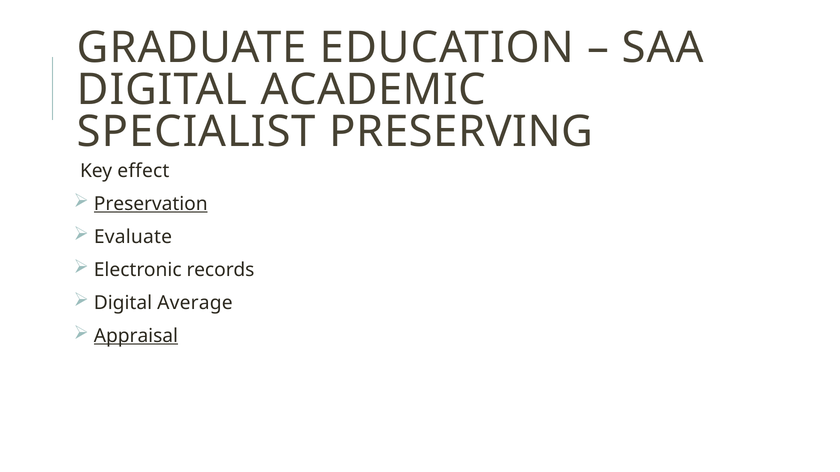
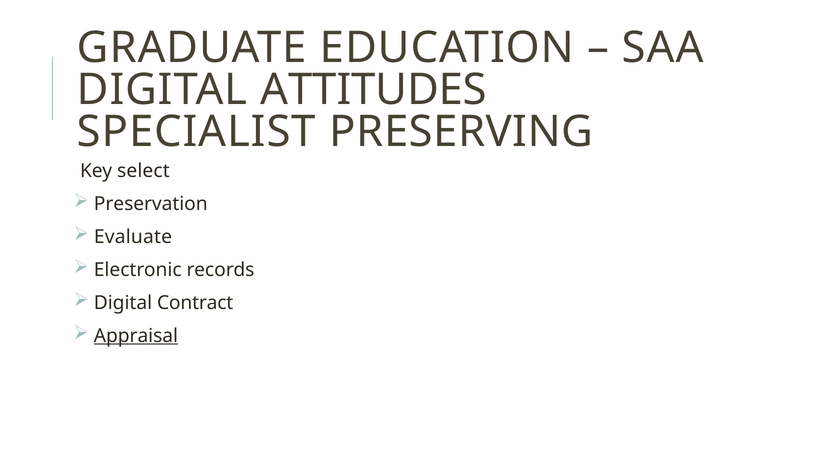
ACADEMIC: ACADEMIC -> ATTITUDES (374, 90)
effect: effect -> select (143, 171)
Preservation underline: present -> none (151, 204)
Average: Average -> Contract (195, 303)
